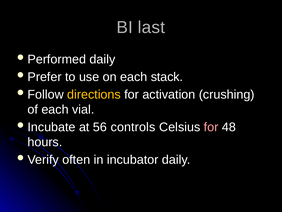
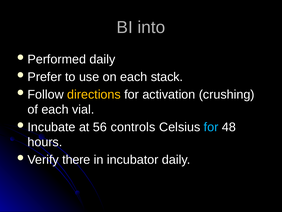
last: last -> into (151, 27)
for colour: pink -> light blue (211, 127)
often: often -> there (76, 159)
